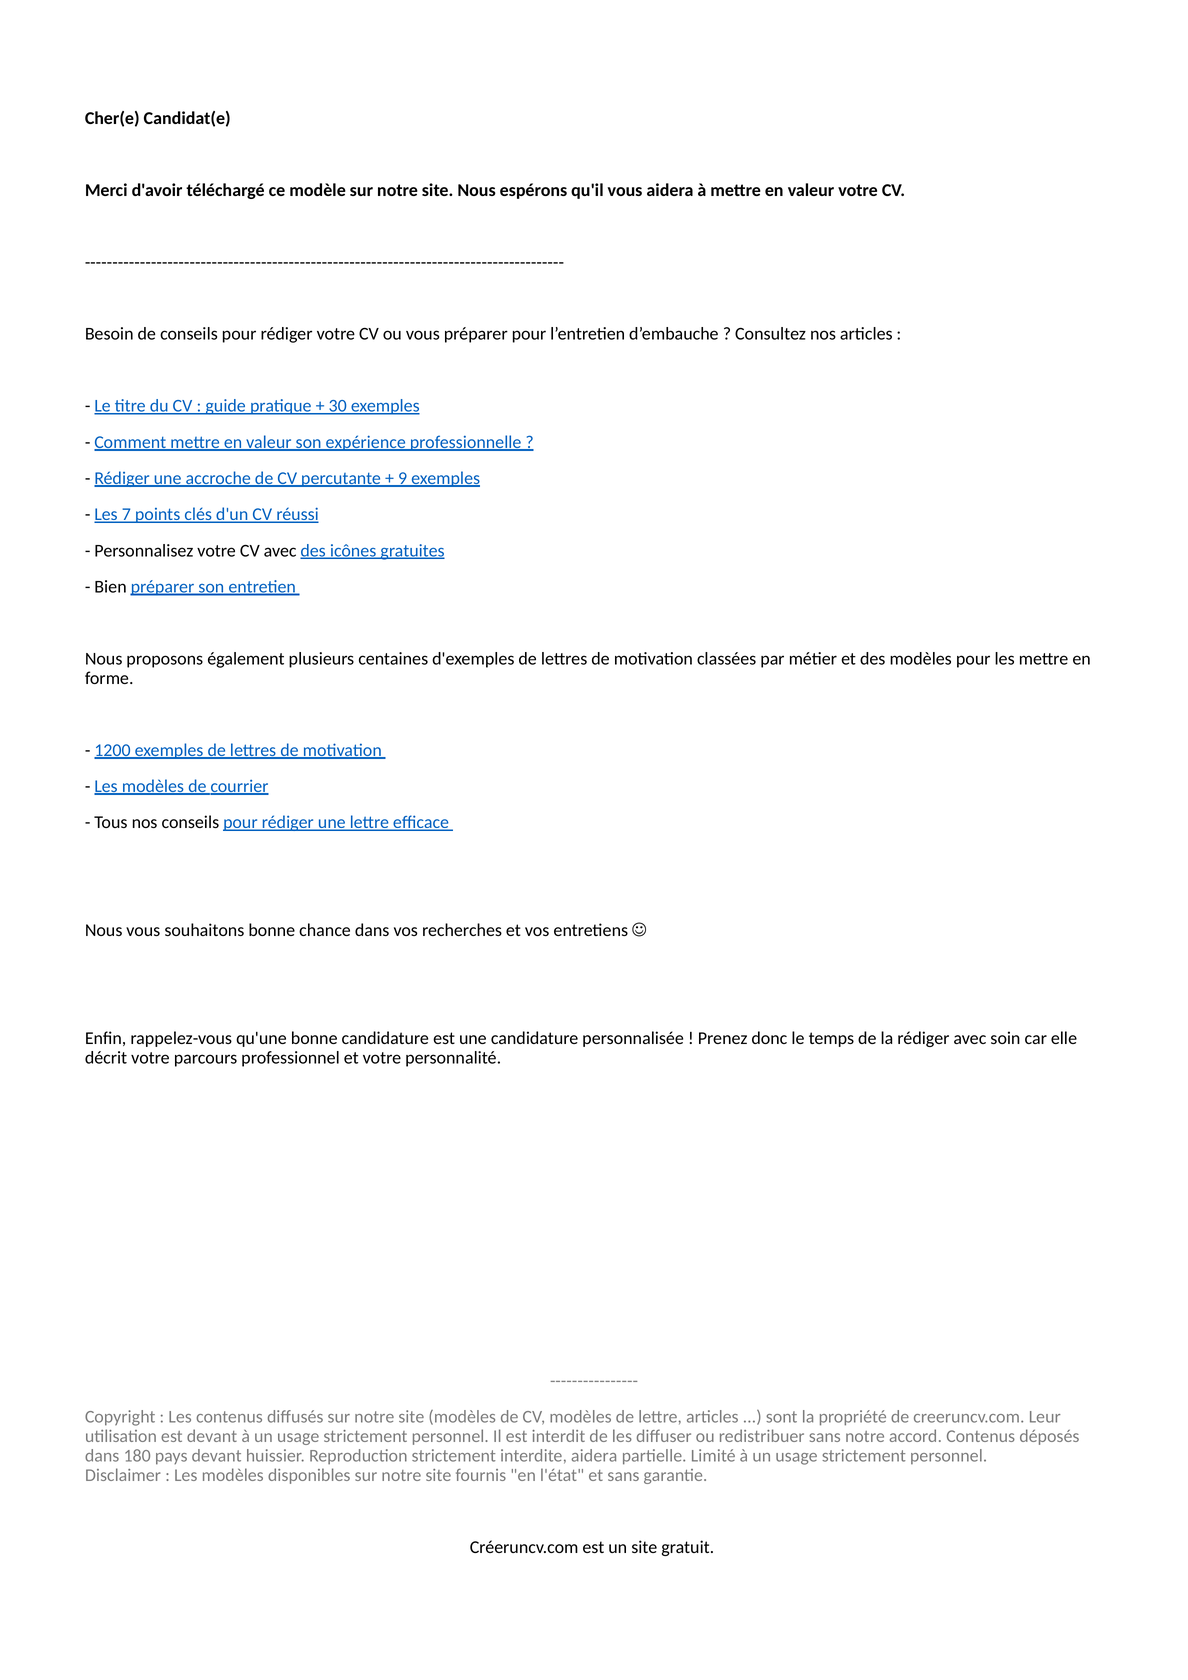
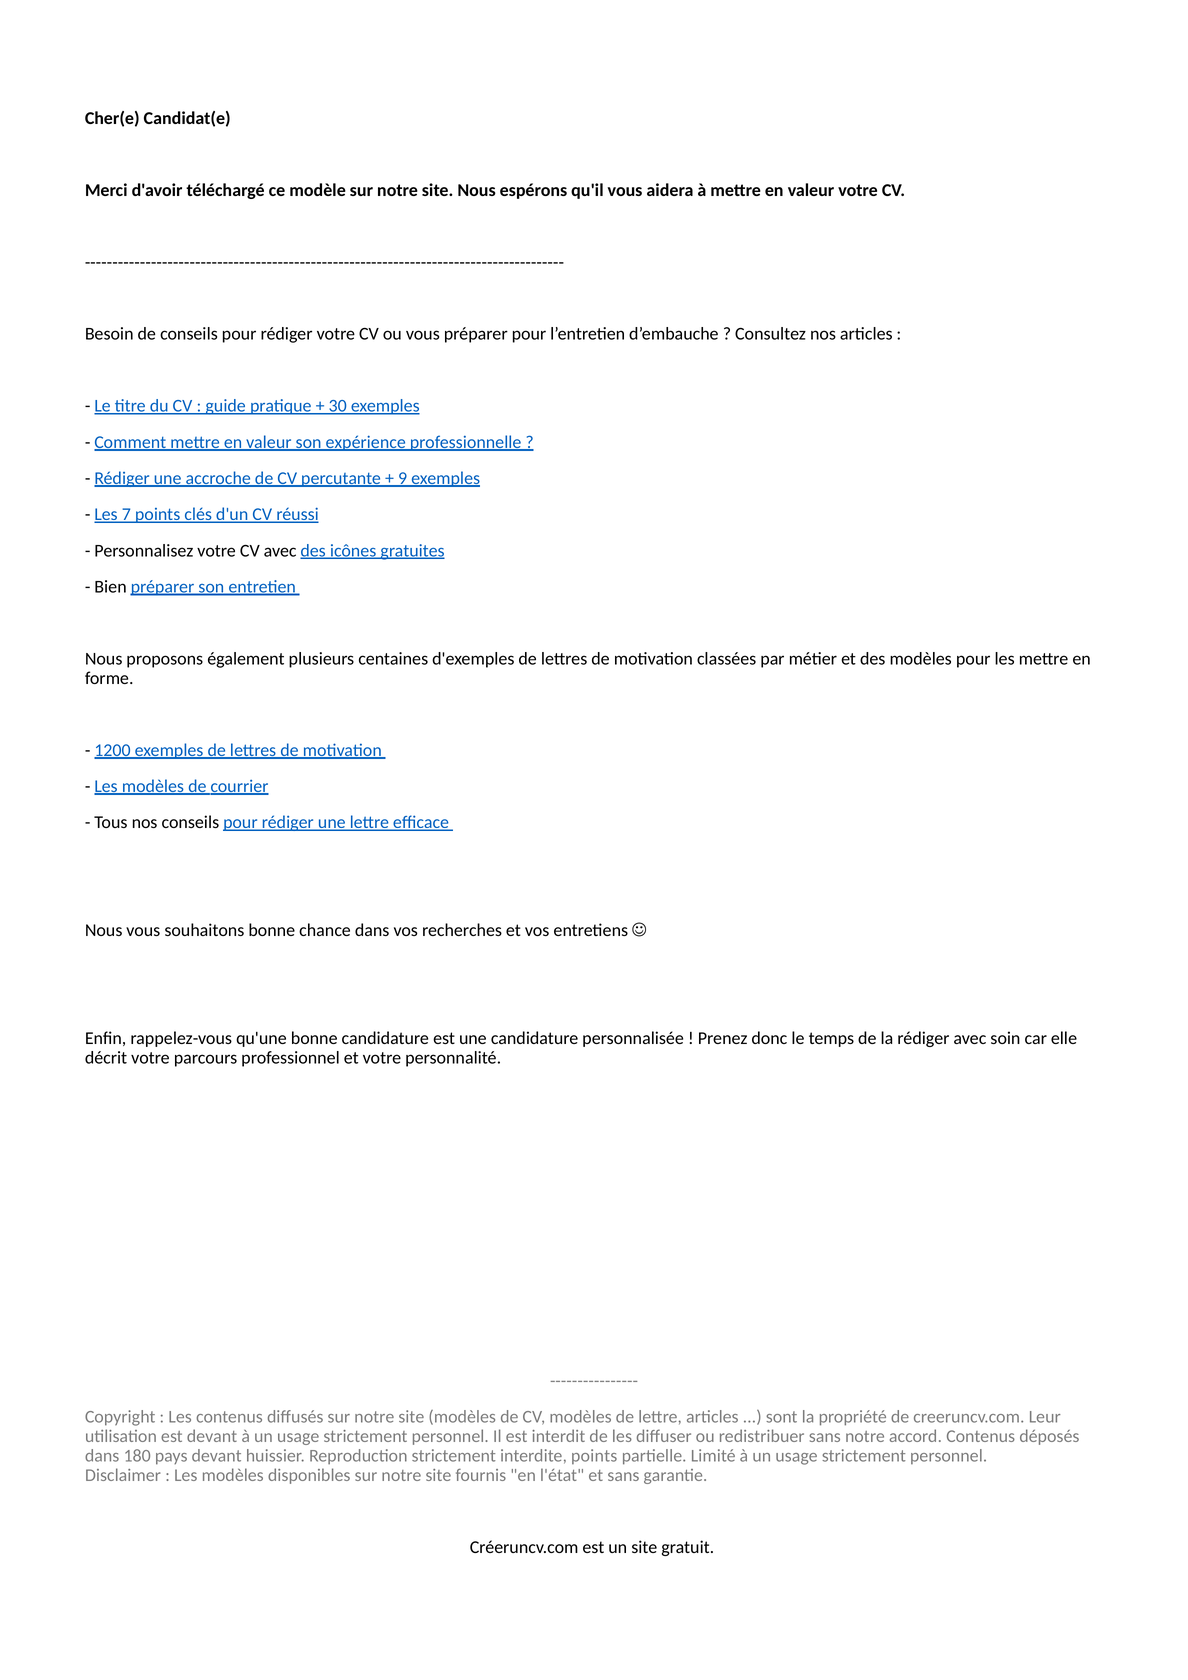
interdite aidera: aidera -> points (594, 1456)
